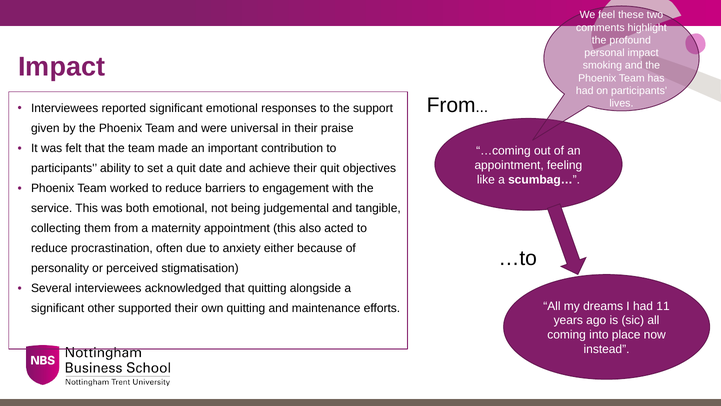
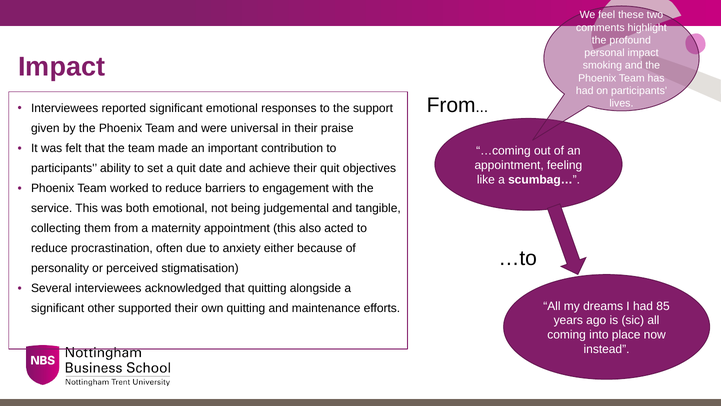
11: 11 -> 85 (663, 306)
